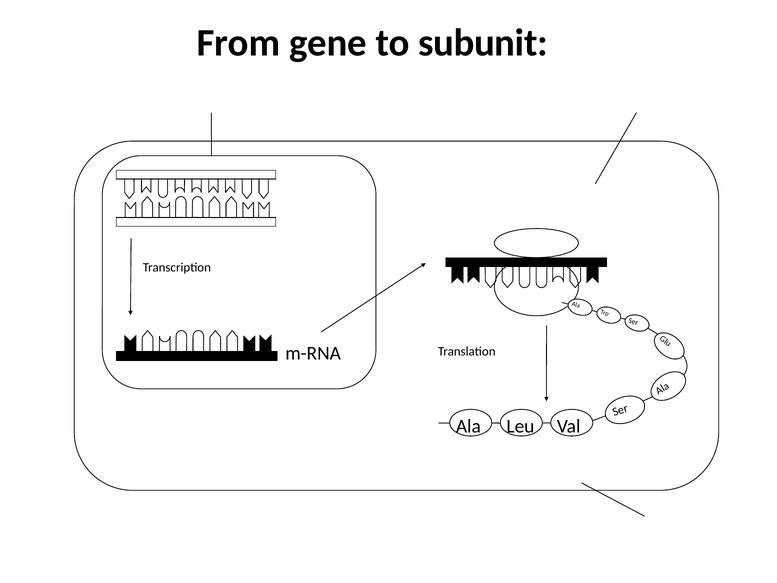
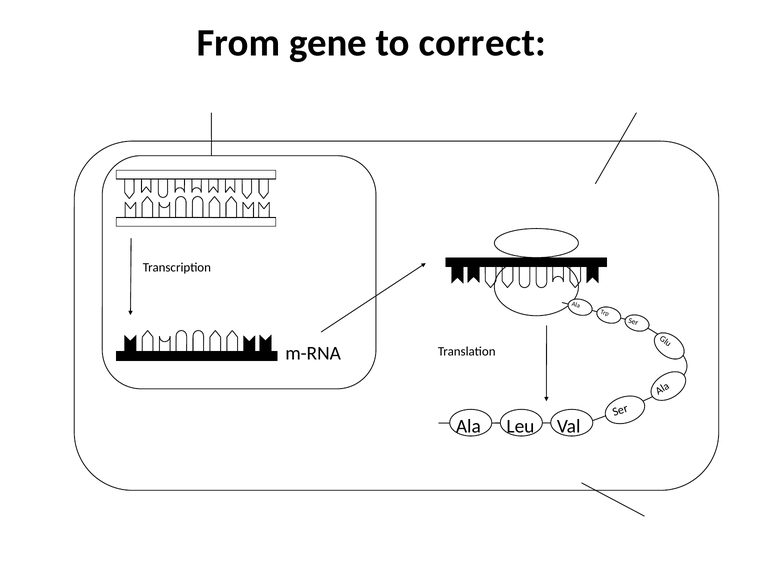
subunit: subunit -> correct (483, 43)
